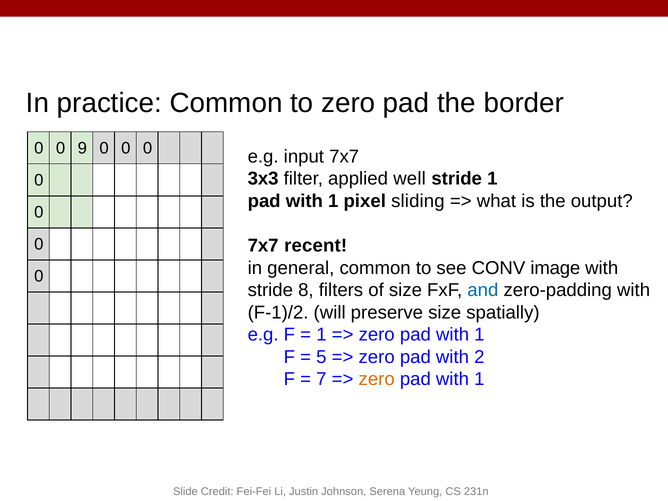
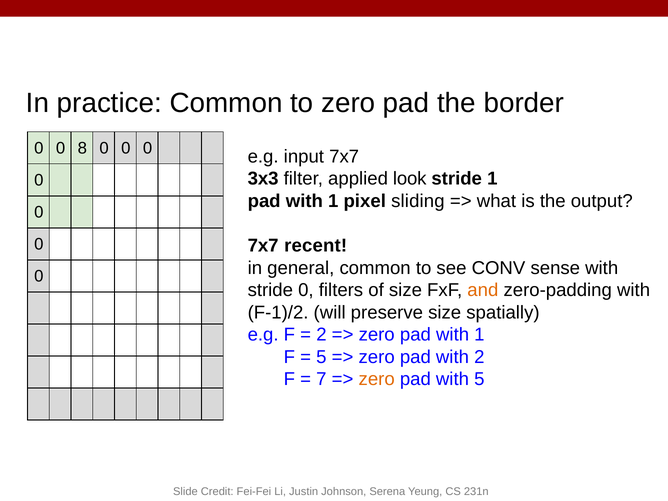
9: 9 -> 8 (82, 148)
well: well -> look (410, 179)
image: image -> sense (555, 268)
stride 8: 8 -> 0 (306, 290)
and colour: blue -> orange (483, 290)
1: 1 -> 2 (321, 335)
1: 1 -> 5 (479, 379)
